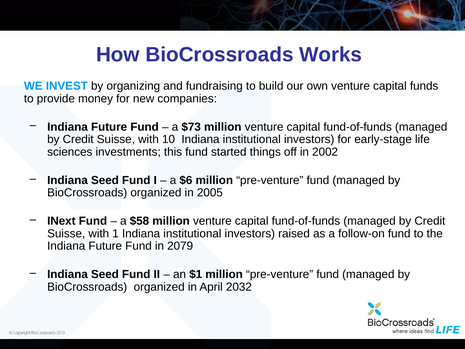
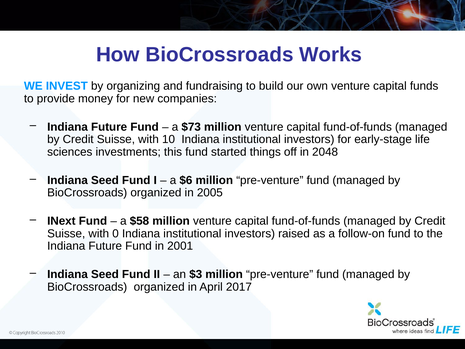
2002: 2002 -> 2048 (325, 152)
1: 1 -> 0 (116, 233)
2079: 2079 -> 2001 (180, 246)
$1: $1 -> $3 (196, 274)
2032: 2032 -> 2017 (239, 287)
